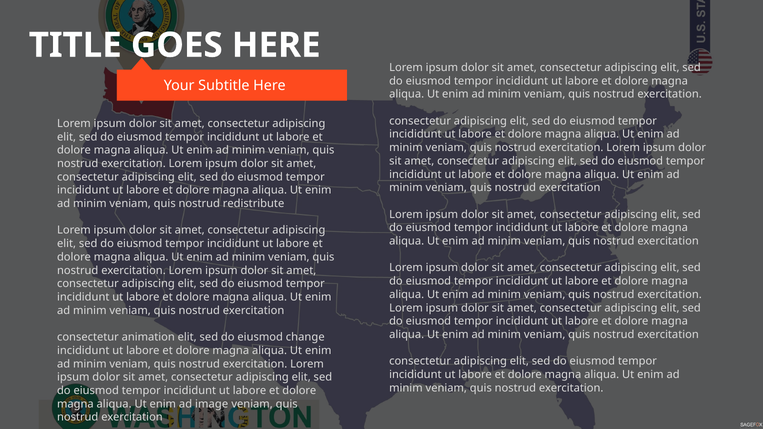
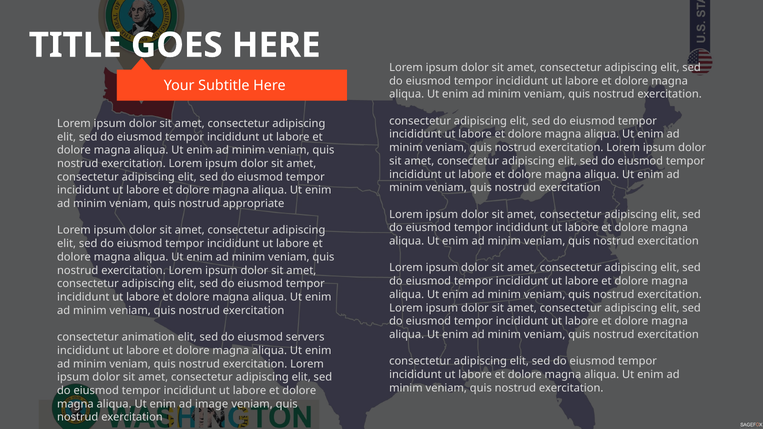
redistribute: redistribute -> appropriate (254, 204)
change: change -> servers (305, 337)
